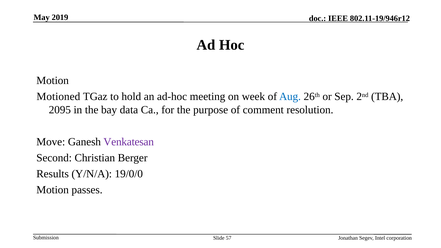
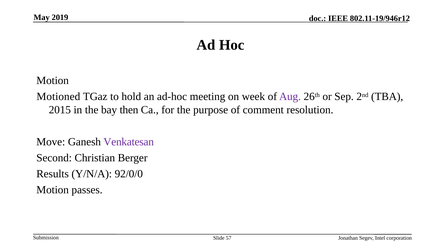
Aug colour: blue -> purple (290, 97)
2095: 2095 -> 2015 (60, 110)
data: data -> then (129, 110)
19/0/0: 19/0/0 -> 92/0/0 (129, 174)
